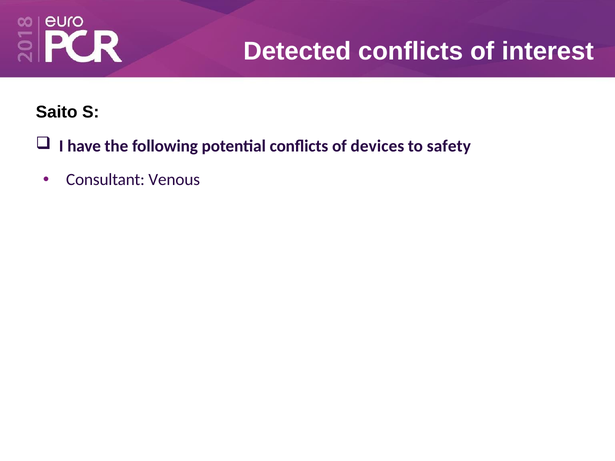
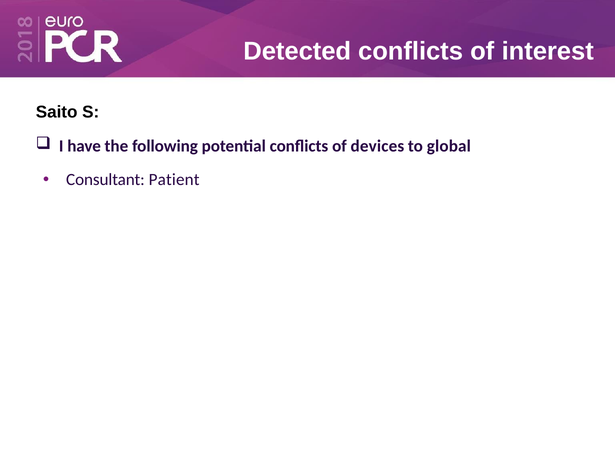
safety: safety -> global (449, 146)
Venous: Venous -> Patient (174, 180)
